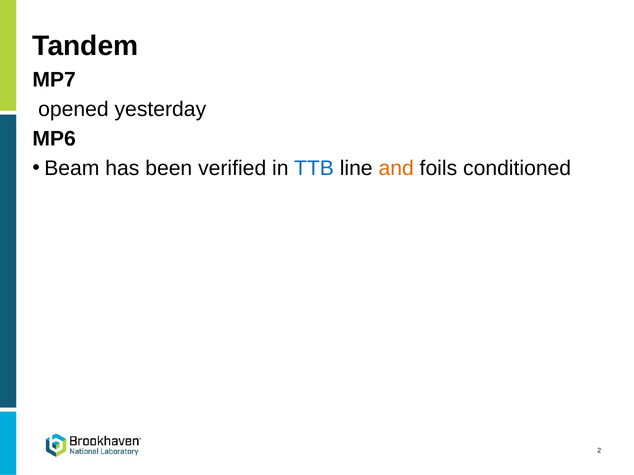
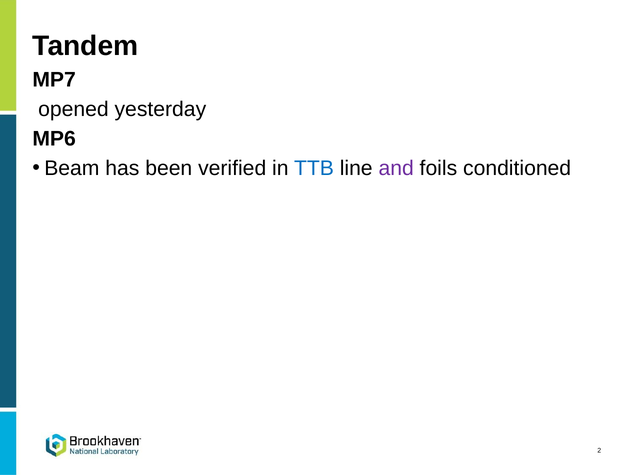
and colour: orange -> purple (396, 168)
